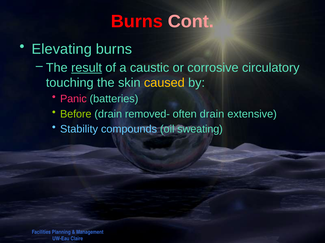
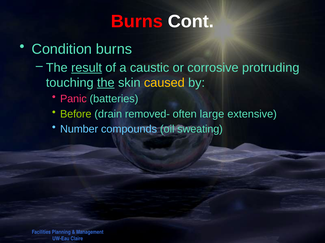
Cont colour: pink -> white (191, 22)
Elevating: Elevating -> Condition (62, 49)
circulatory: circulatory -> protruding (271, 68)
the underline: none -> present (106, 83)
often drain: drain -> large (212, 114)
Stability: Stability -> Number (79, 130)
